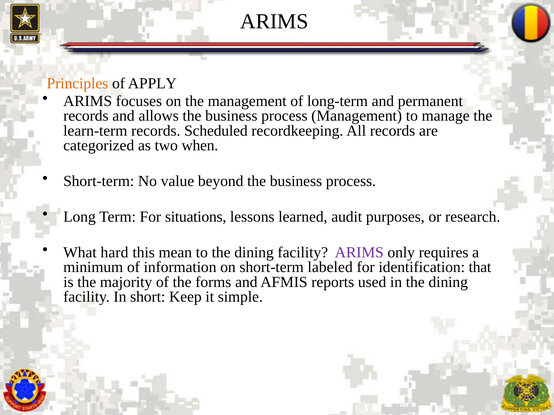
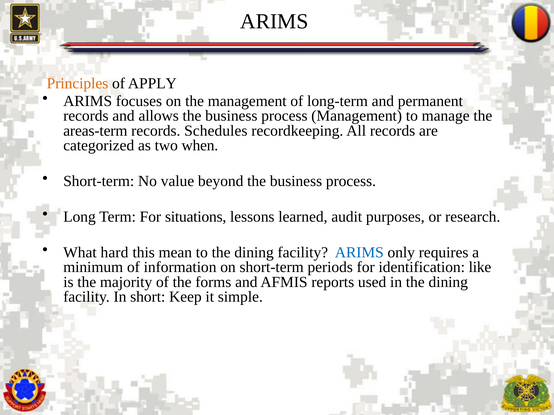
learn-term: learn-term -> areas-term (95, 131)
Scheduled: Scheduled -> Schedules (216, 131)
ARIMS colour: purple -> blue (359, 253)
labeled: labeled -> periods (330, 268)
that: that -> like (480, 268)
